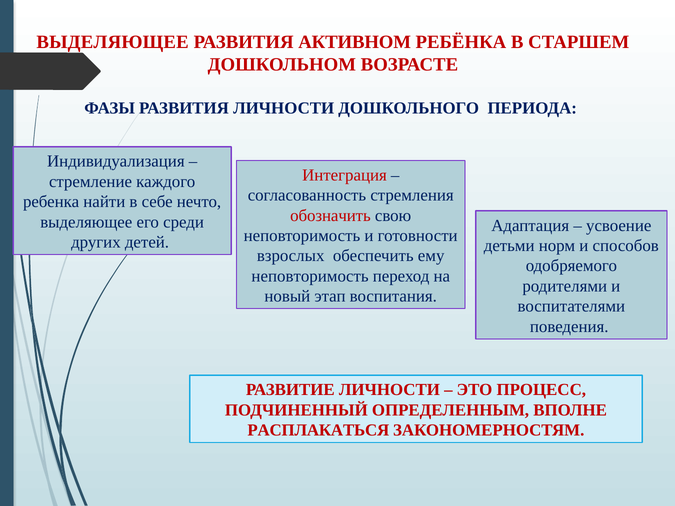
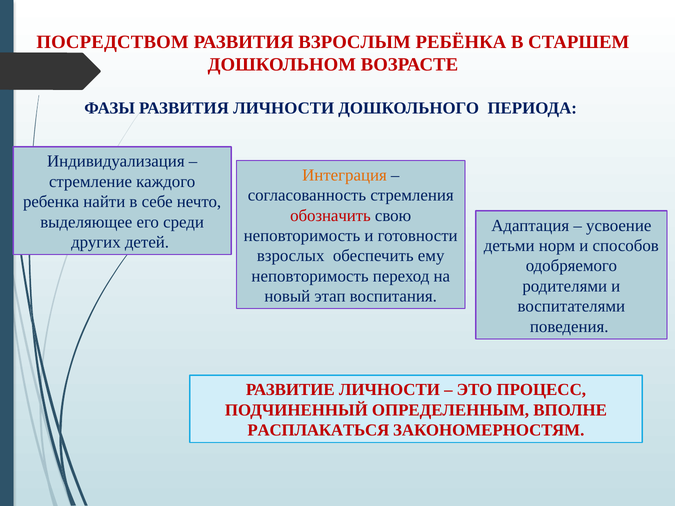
ВЫДЕЛЯЮЩЕЕ: ВЫДЕЛЯЮЩЕЕ -> ПОСРЕДСТВОМ (113, 42)
АКТИВНОМ: АКТИВНОМ -> ВЗРОСЛЫМ (355, 42)
Интеграция colour: red -> orange (344, 175)
